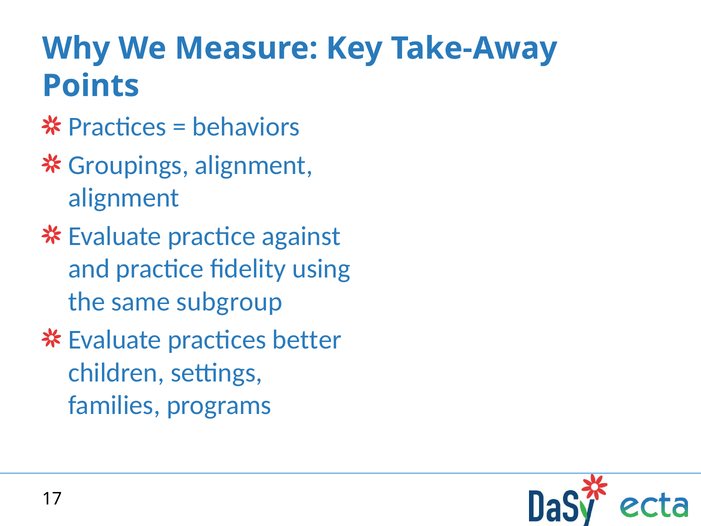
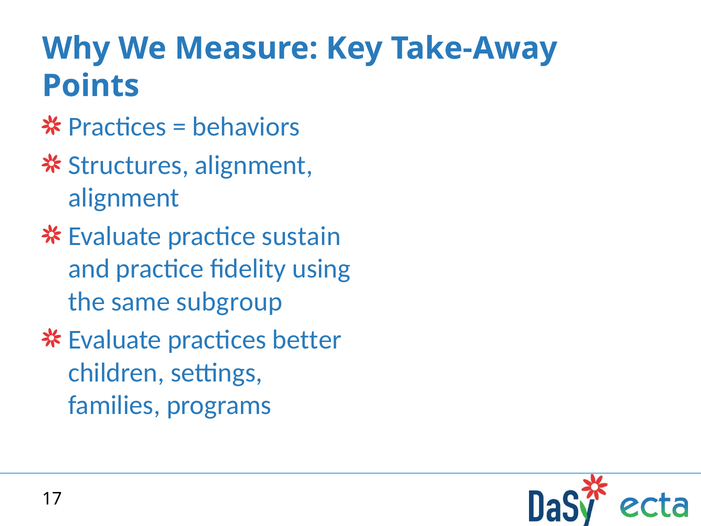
Groupings: Groupings -> Structures (129, 165)
against: against -> sustain (301, 236)
